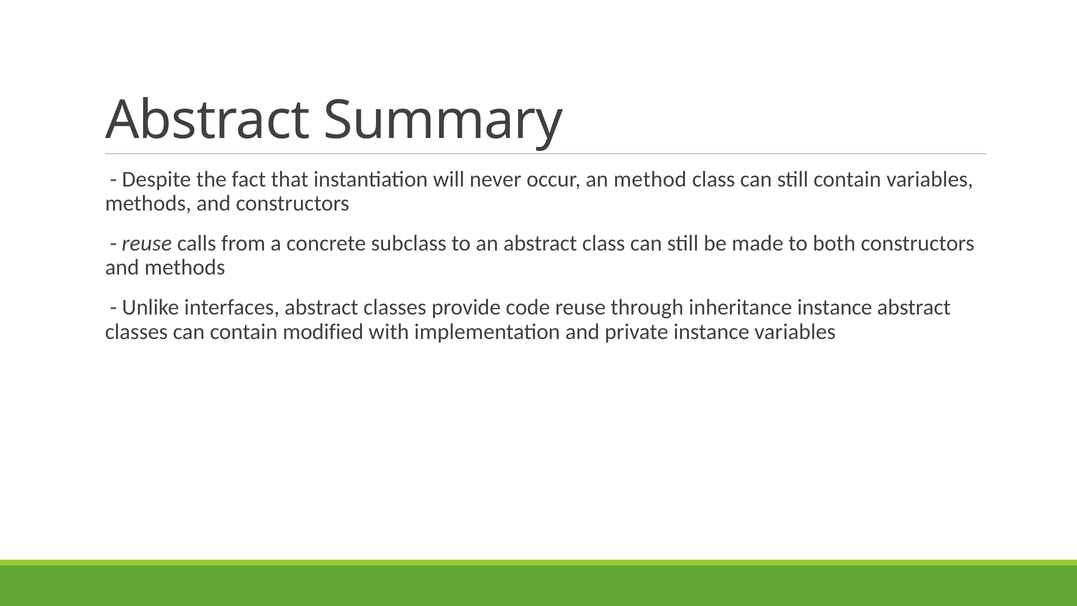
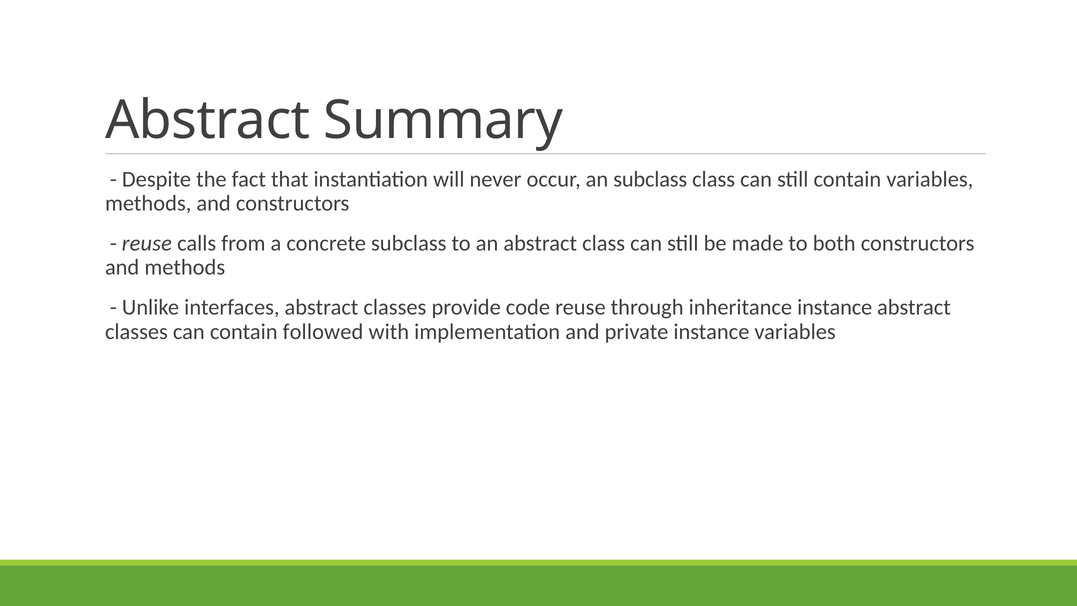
an method: method -> subclass (650, 179)
modified: modified -> followed (323, 332)
